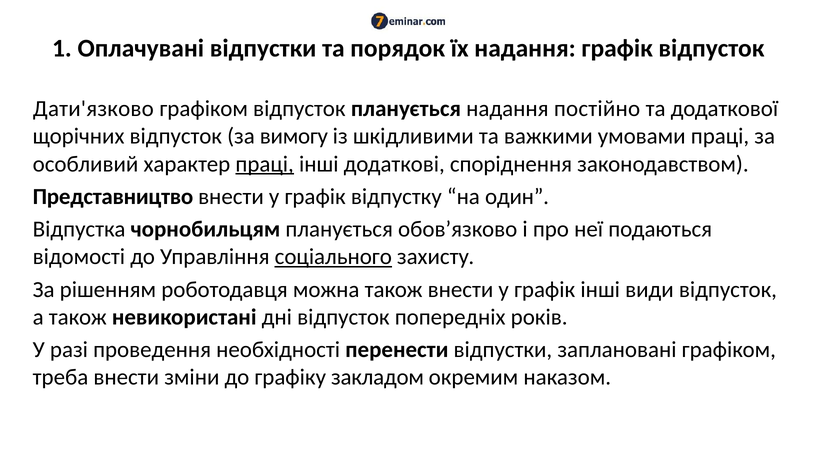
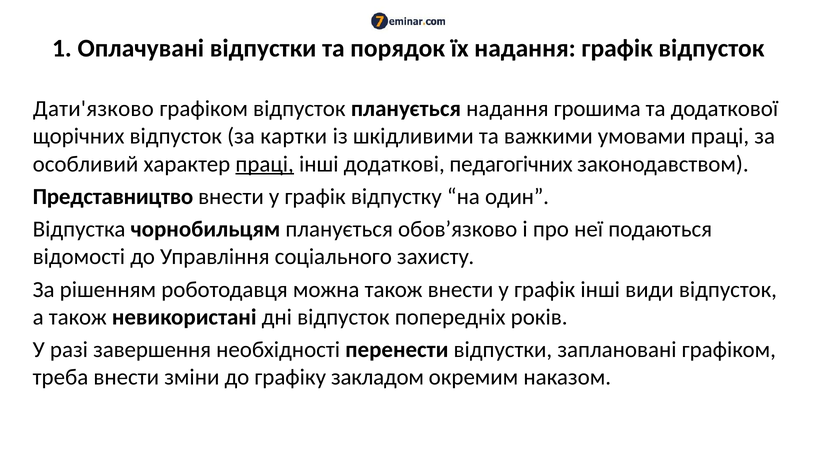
постійно: постійно -> грошима (597, 109)
вимогу: вимогу -> картки (294, 136)
споріднення: споріднення -> педагогічних (511, 164)
соціального underline: present -> none (333, 257)
проведення: проведення -> завершення (152, 350)
